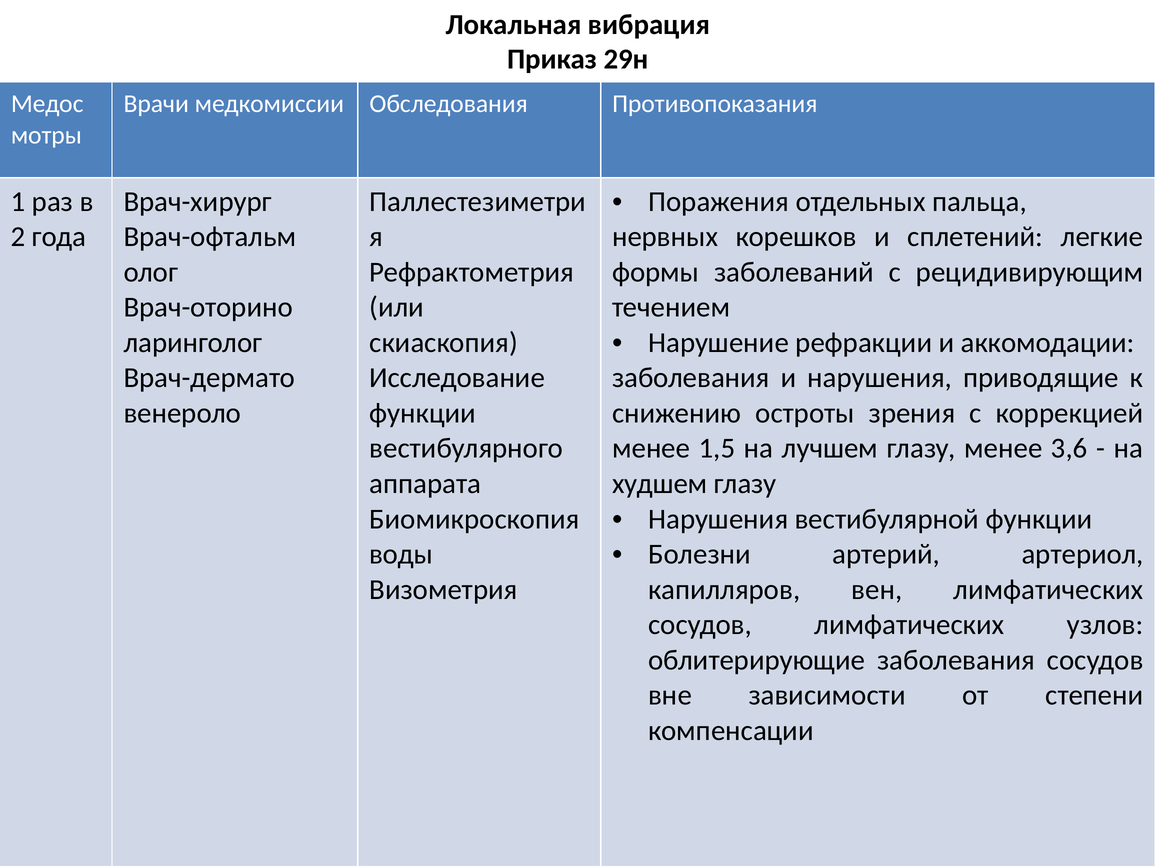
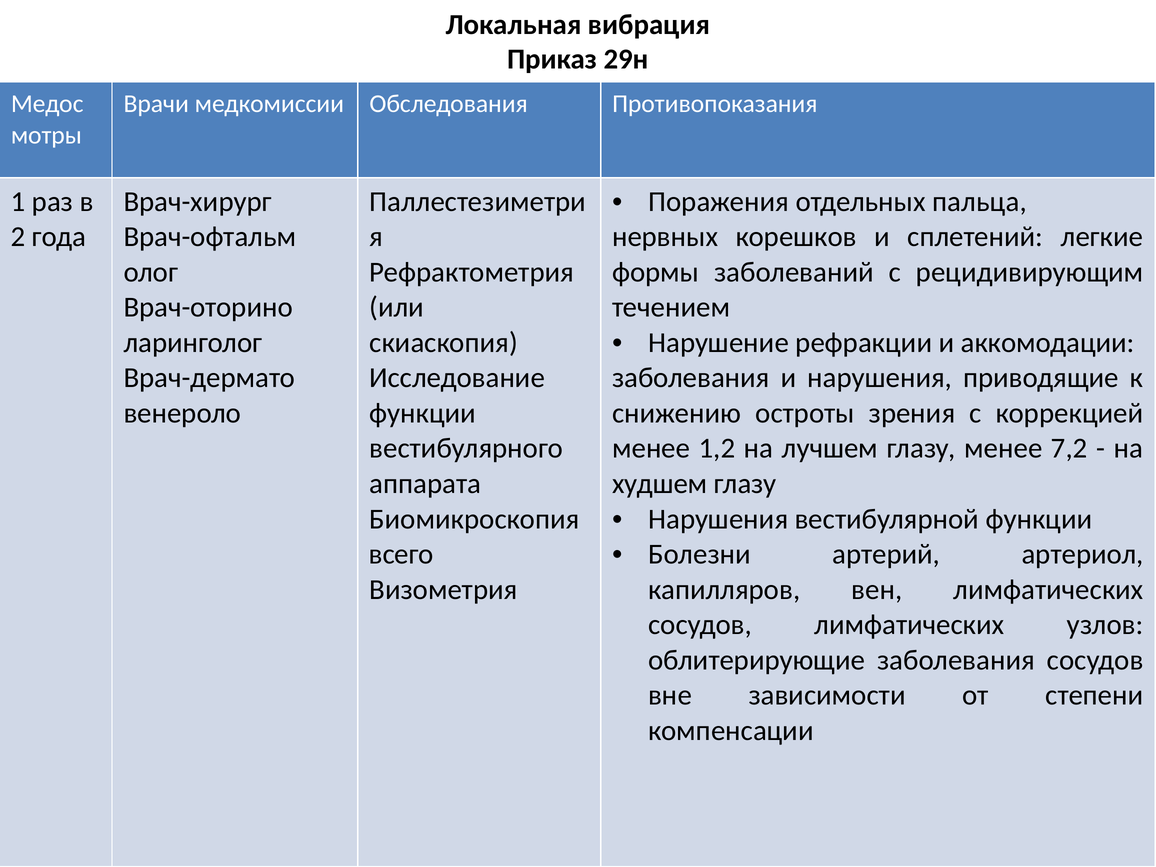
1,5: 1,5 -> 1,2 (717, 448)
3,6: 3,6 -> 7,2 (1069, 448)
воды: воды -> всего (401, 554)
